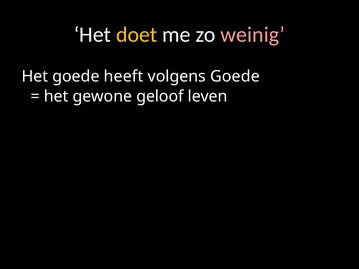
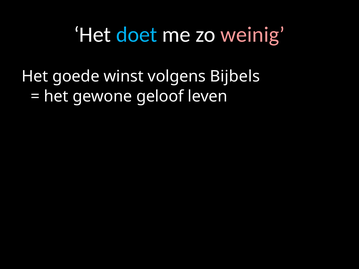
doet colour: yellow -> light blue (137, 35)
heeft: heeft -> winst (124, 76)
volgens Goede: Goede -> Bijbels (235, 76)
